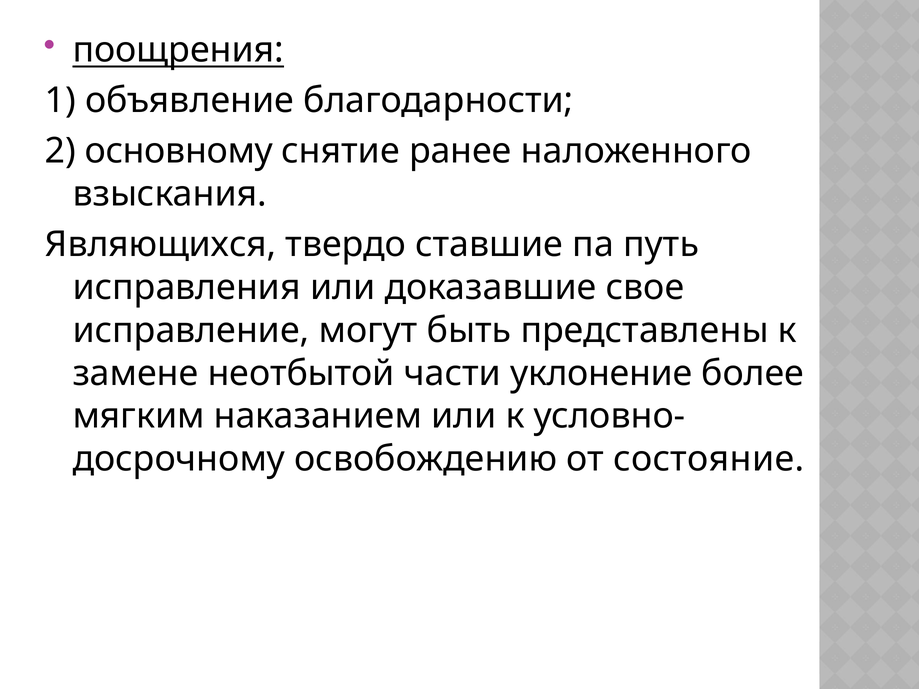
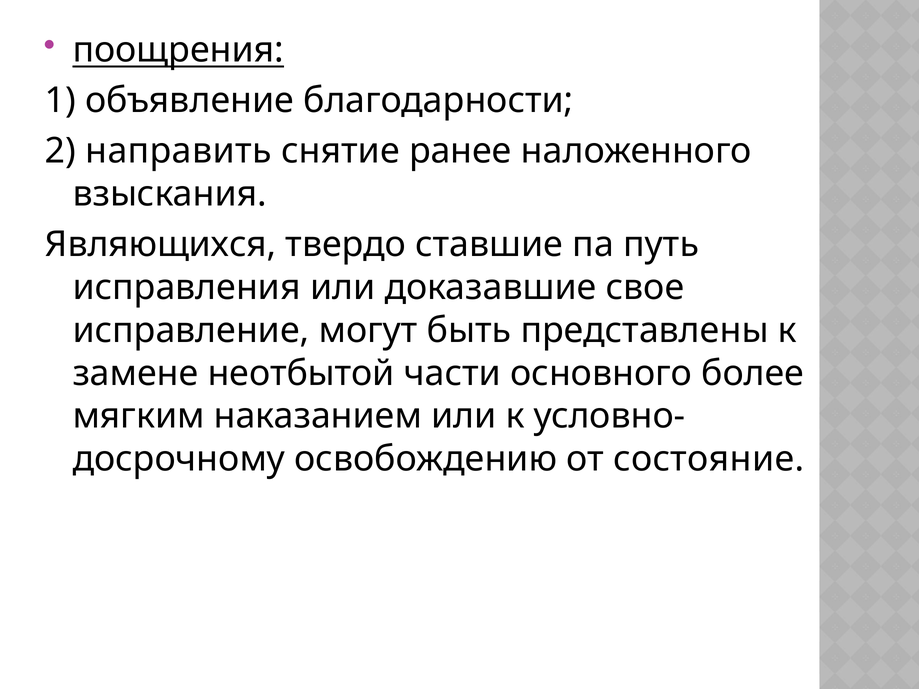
основному: основному -> направить (178, 151)
уклонение: уклонение -> основного (601, 373)
